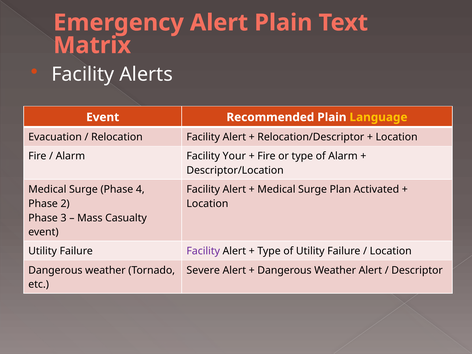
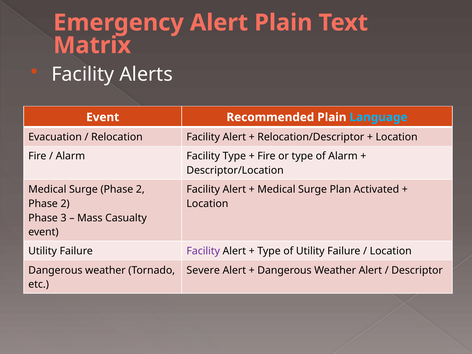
Language colour: yellow -> light blue (378, 117)
Facility Your: Your -> Type (234, 156)
Surge Phase 4: 4 -> 2 (140, 189)
